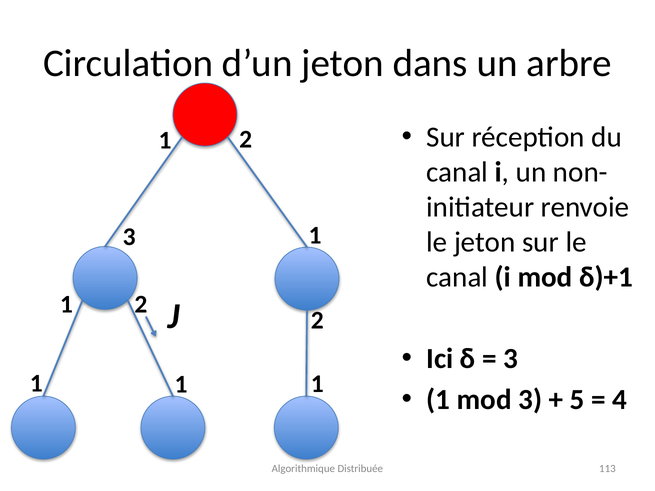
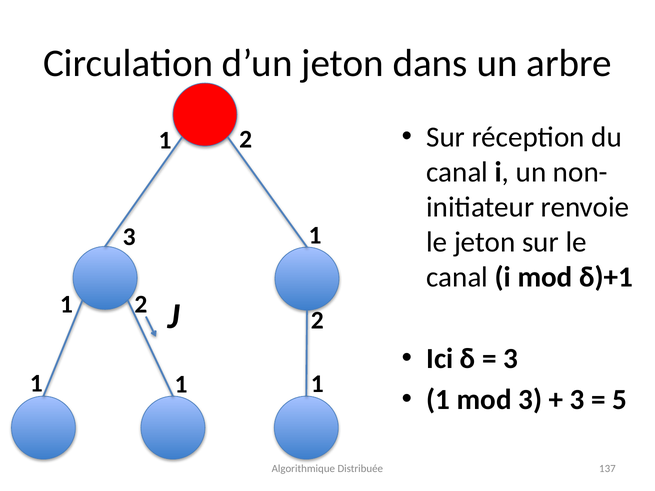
5: 5 -> 3 (577, 400)
4: 4 -> 5 (620, 400)
113: 113 -> 137 (607, 469)
